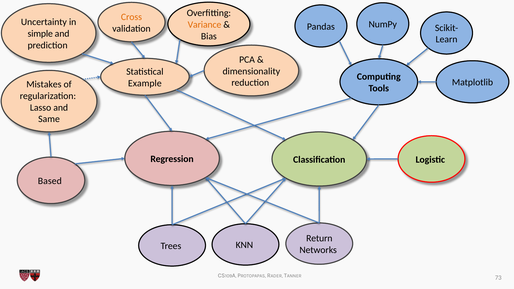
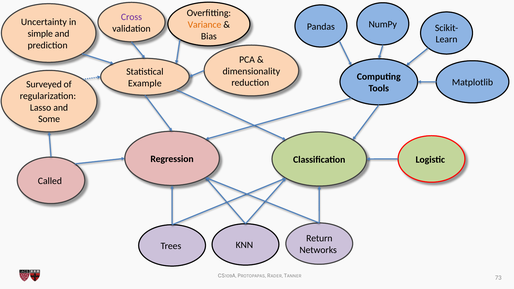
Cross colour: orange -> purple (131, 17)
Mistakes: Mistakes -> Surveyed (44, 84)
Same: Same -> Some (49, 119)
Based: Based -> Called (50, 181)
